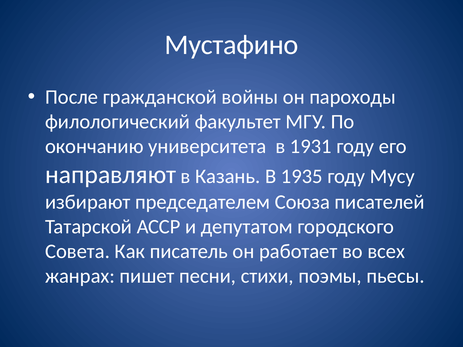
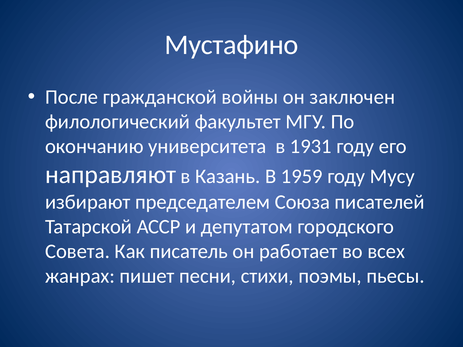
пароходы: пароходы -> заключен (352, 97)
1935: 1935 -> 1959 (302, 176)
